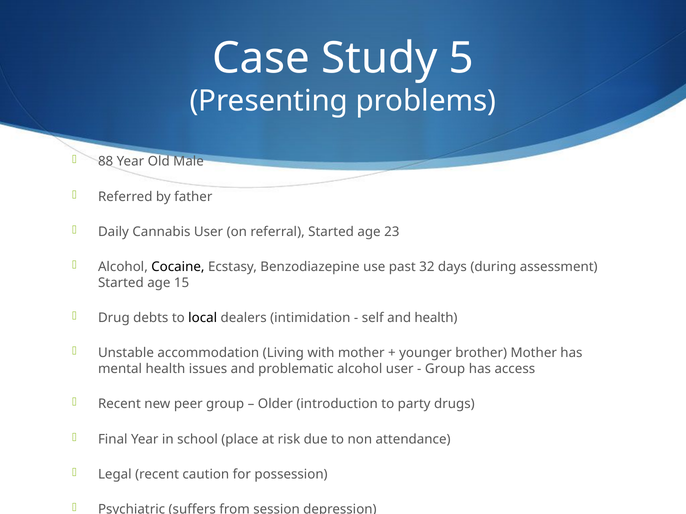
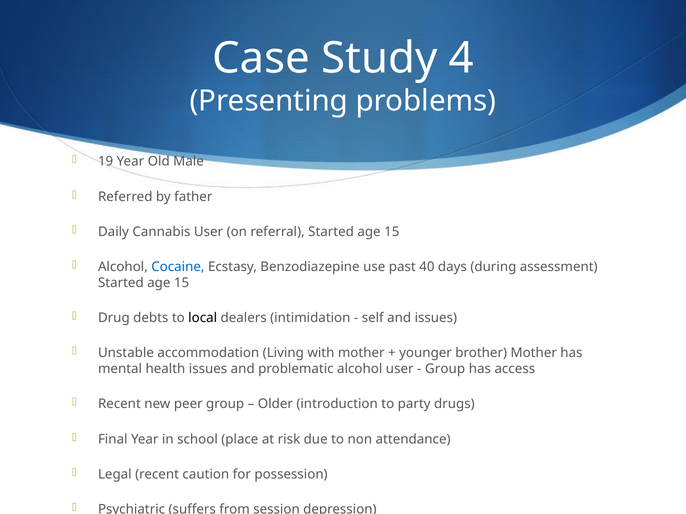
5: 5 -> 4 (461, 58)
88: 88 -> 19 (106, 162)
referral Started age 23: 23 -> 15 (392, 232)
Cocaine colour: black -> blue (178, 267)
32: 32 -> 40 (427, 267)
and health: health -> issues (436, 318)
